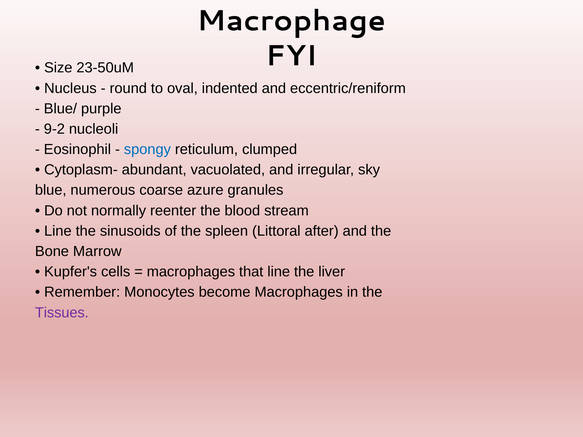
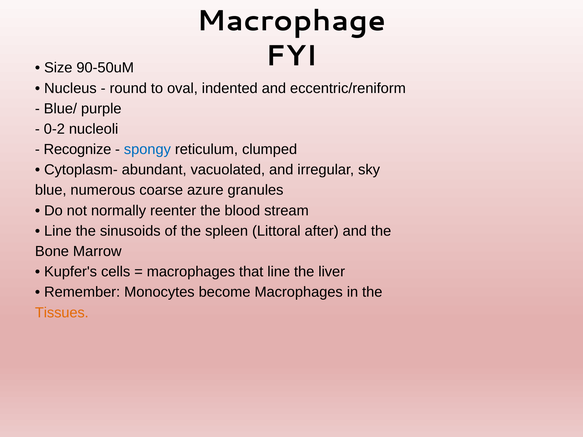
23-50uM: 23-50uM -> 90-50uM (105, 68)
9-2: 9-2 -> 0-2 (54, 129)
Eosinophil: Eosinophil -> Recognize (77, 149)
Tissues colour: purple -> orange (62, 313)
